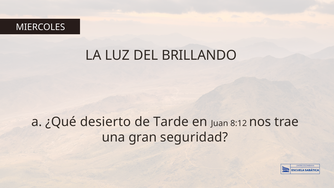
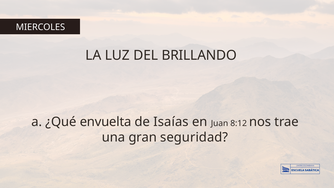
desierto: desierto -> envuelta (106, 122)
Tarde: Tarde -> Isaías (171, 122)
